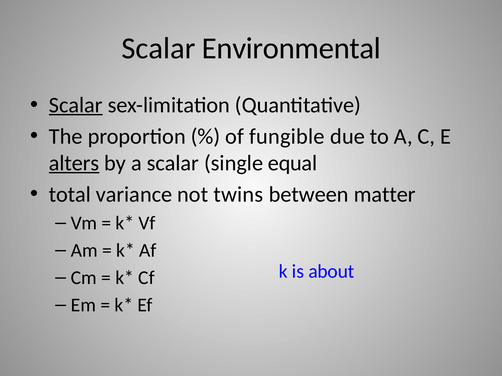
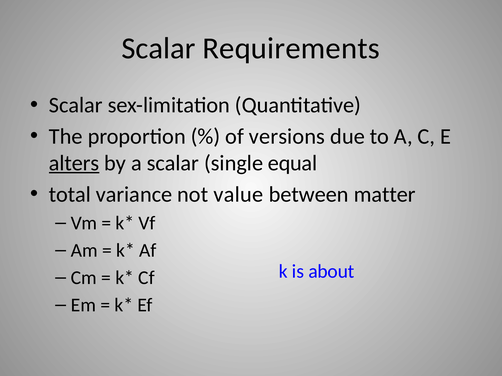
Environmental: Environmental -> Requirements (291, 49)
Scalar underline: present -> none (76, 105)
fungible: fungible -> versions (287, 137)
twins: twins -> value (238, 195)
